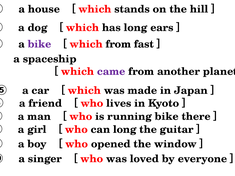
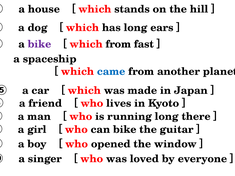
came colour: purple -> blue (111, 72)
running bike: bike -> long (167, 117)
can long: long -> bike (125, 130)
